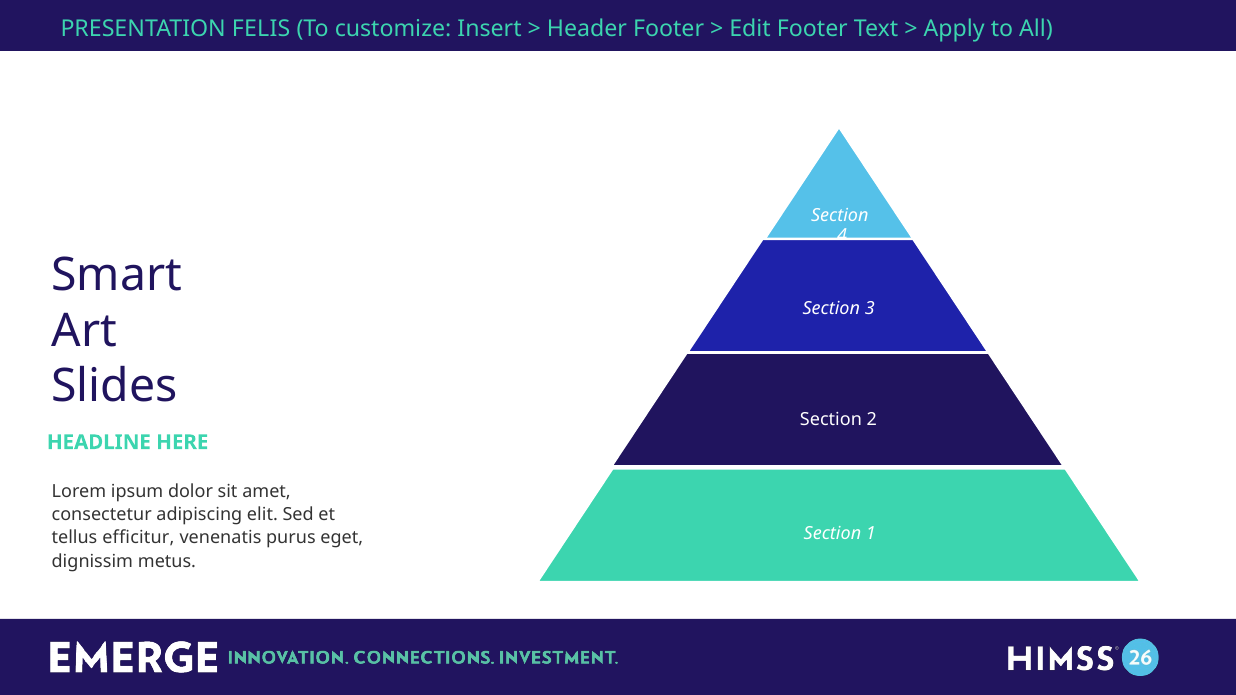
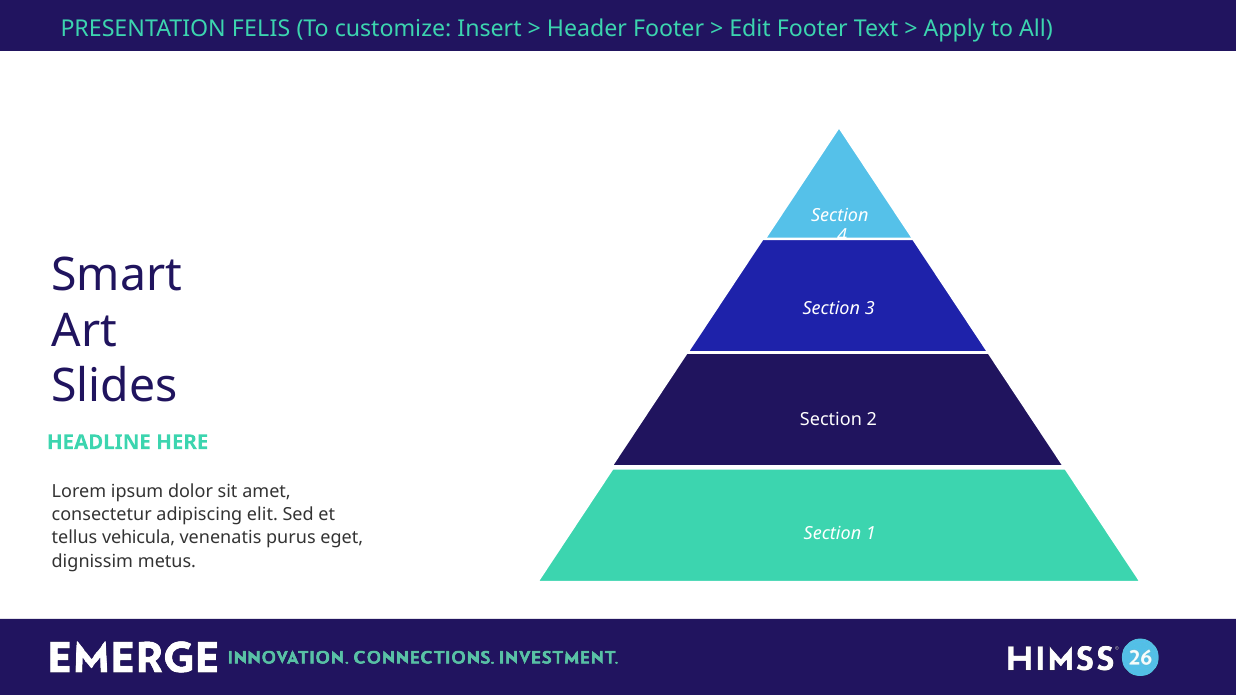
efficitur: efficitur -> vehicula (139, 538)
